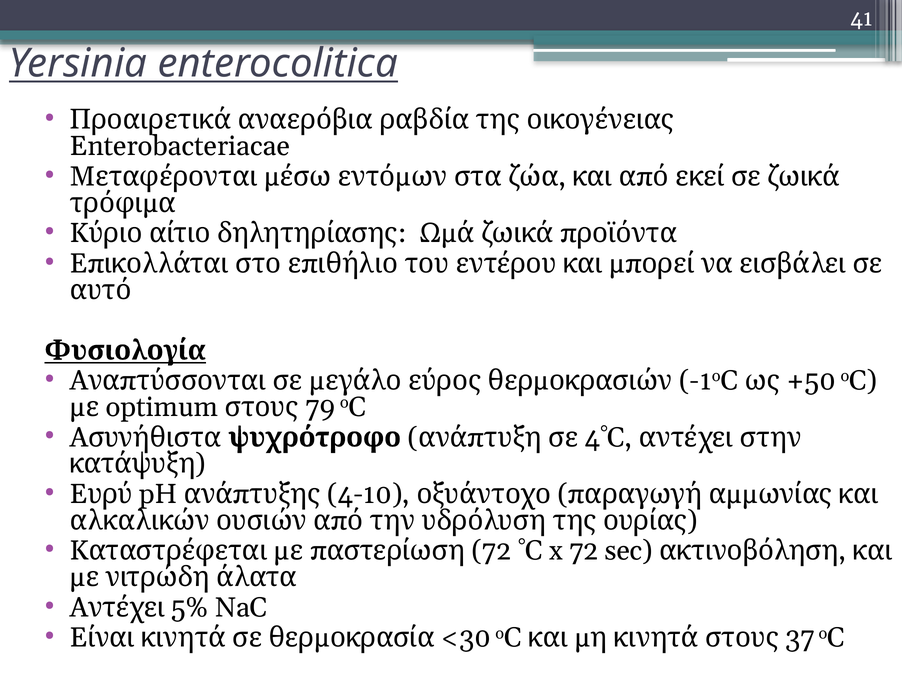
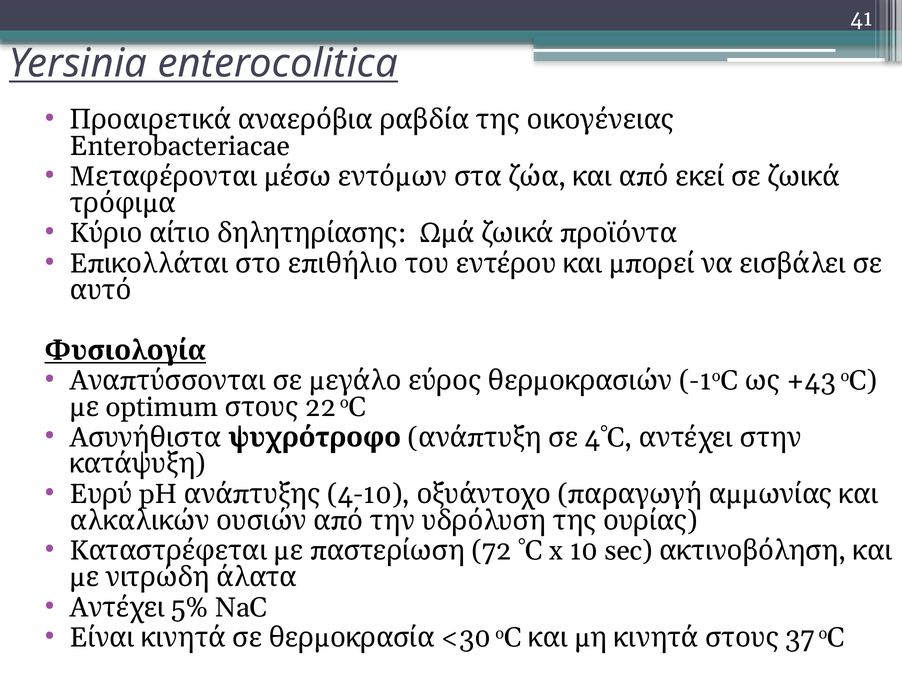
+50: +50 -> +43 (811, 380)
79: 79 -> 22 (321, 407)
72: 72 -> 10 (584, 550)
